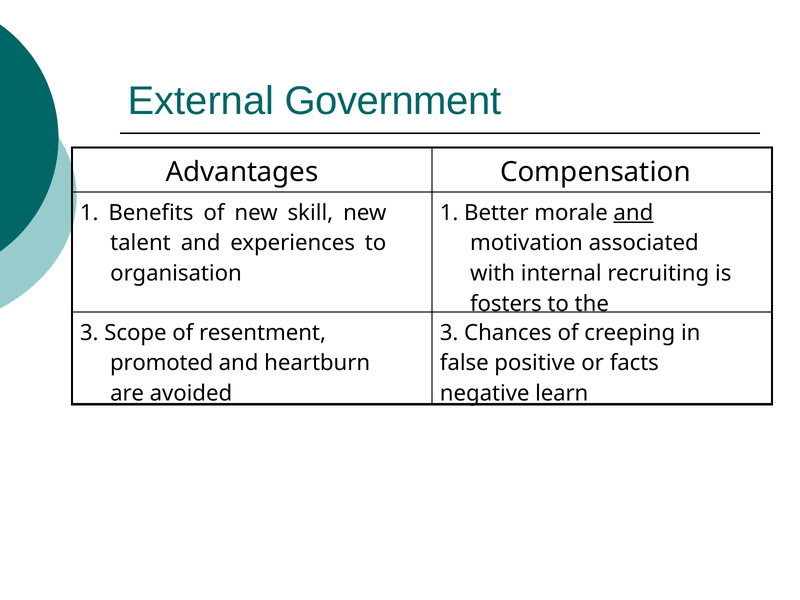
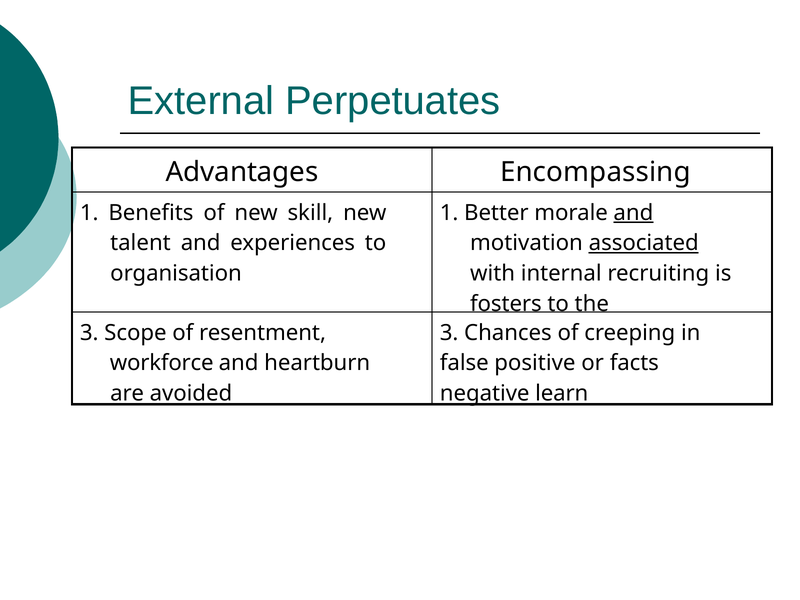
Government: Government -> Perpetuates (393, 101)
Compensation: Compensation -> Encompassing (595, 172)
associated underline: none -> present (644, 243)
promoted: promoted -> workforce (162, 363)
